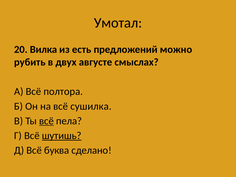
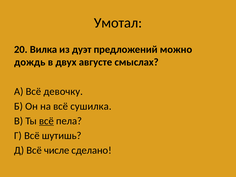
есть: есть -> дуэт (82, 50)
рубить: рубить -> дождь (30, 62)
полтора: полтора -> девочку (63, 92)
шутишь underline: present -> none (62, 136)
буква: буква -> числе (57, 150)
